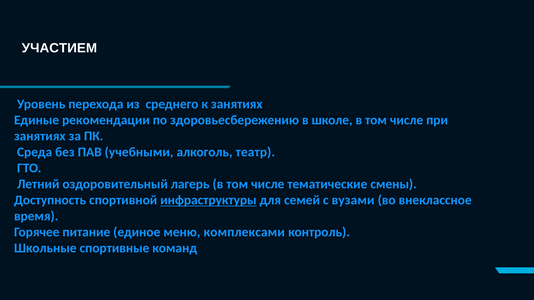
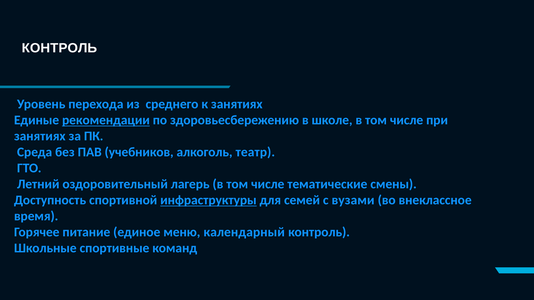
УЧАСТИЕМ: УЧАСТИЕМ -> КОНТРОЛЬ (59, 48)
рекомендации underline: none -> present (106, 120)
учебными: учебными -> учебников (139, 152)
комплексами: комплексами -> календарный (244, 233)
